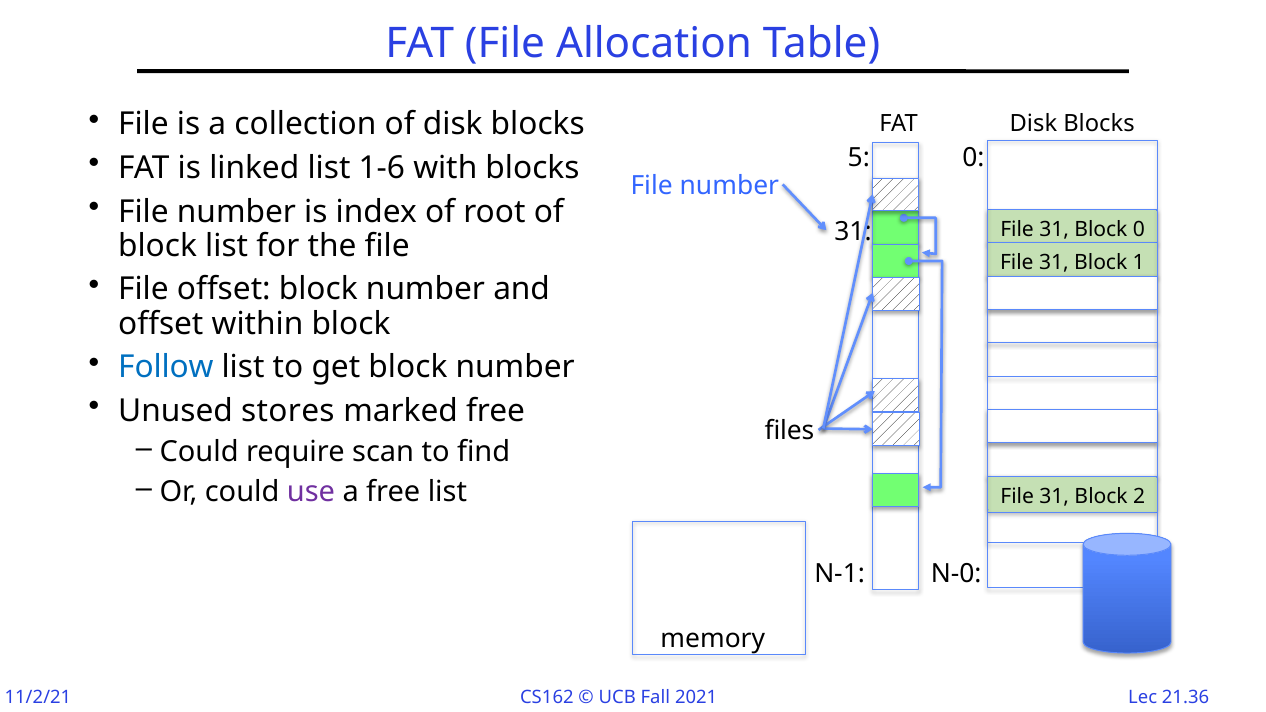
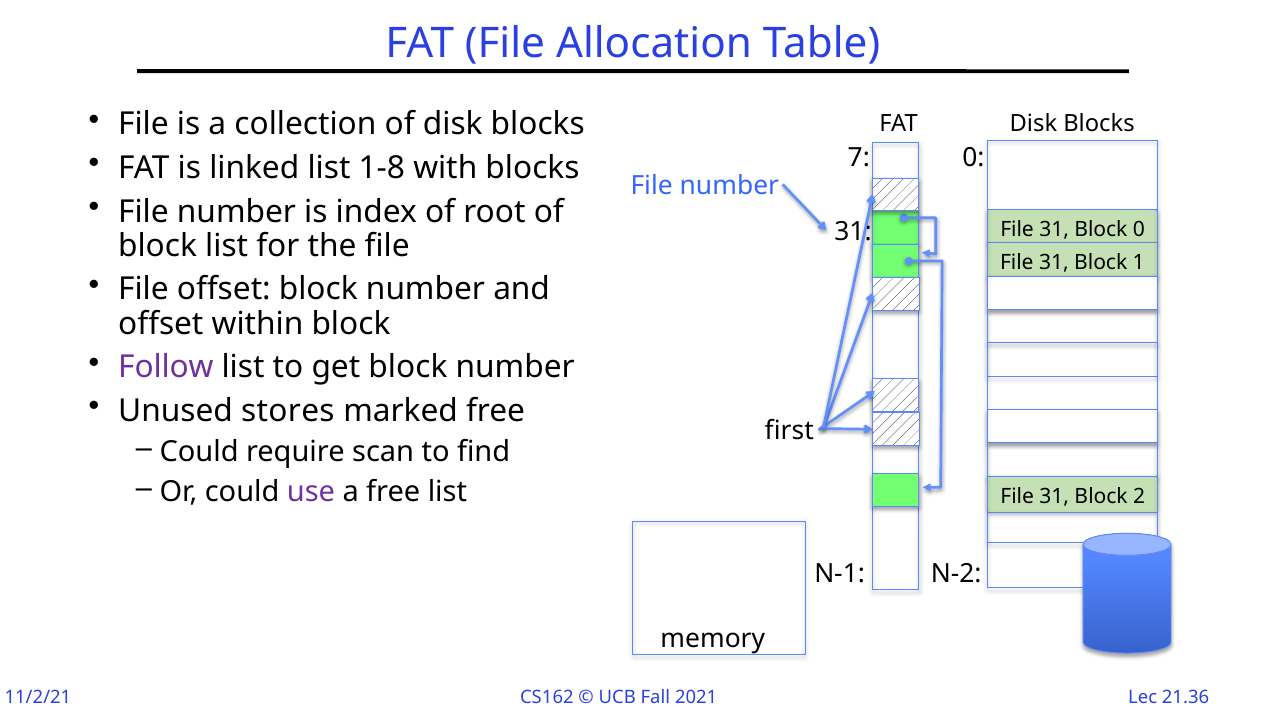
5: 5 -> 7 (859, 158)
1-6: 1-6 -> 1-8 (382, 168)
Follow colour: blue -> purple (166, 367)
files: files -> first (789, 430)
N-0: N-0 -> N-2 (956, 574)
